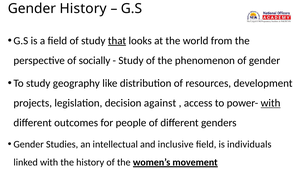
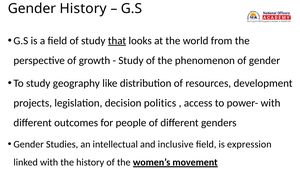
socially: socially -> growth (95, 60)
against: against -> politics (160, 103)
with underline: present -> none (271, 103)
individuals: individuals -> expression (249, 144)
